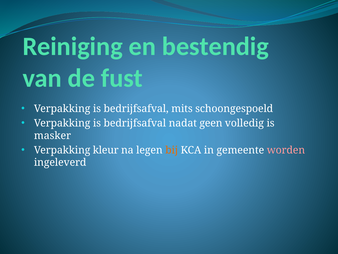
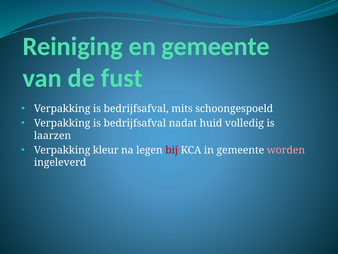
en bestendig: bestendig -> gemeente (216, 46)
geen: geen -> huid (211, 123)
masker: masker -> laarzen (53, 135)
bij colour: orange -> red (172, 150)
